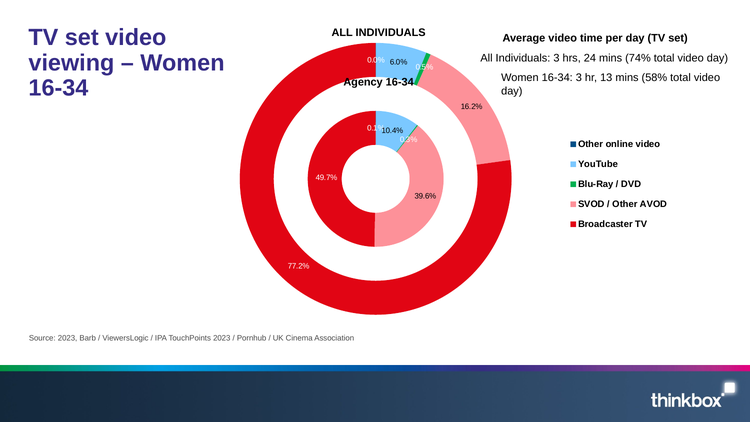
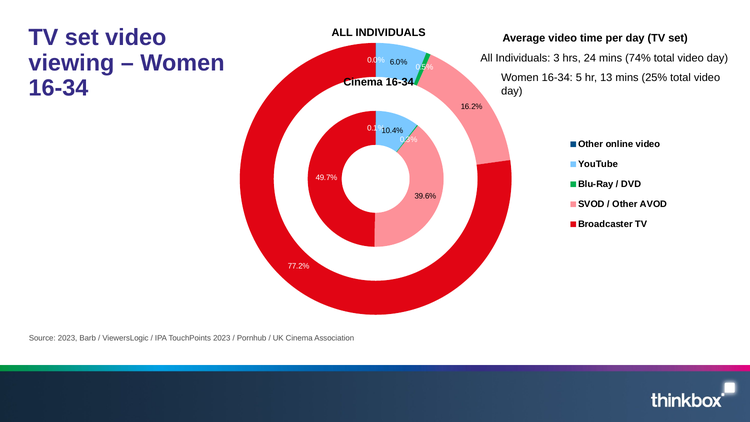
16-34 3: 3 -> 5 (579, 78)
58%: 58% -> 25% (654, 78)
Agency: Agency -> Cinema (363, 82)
